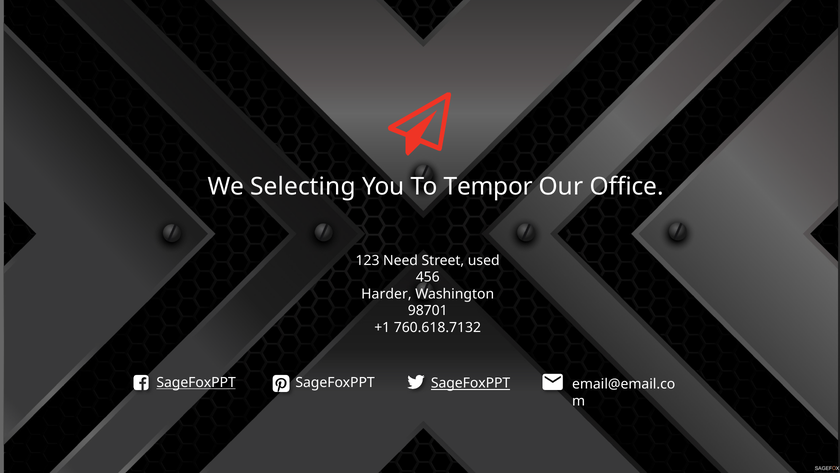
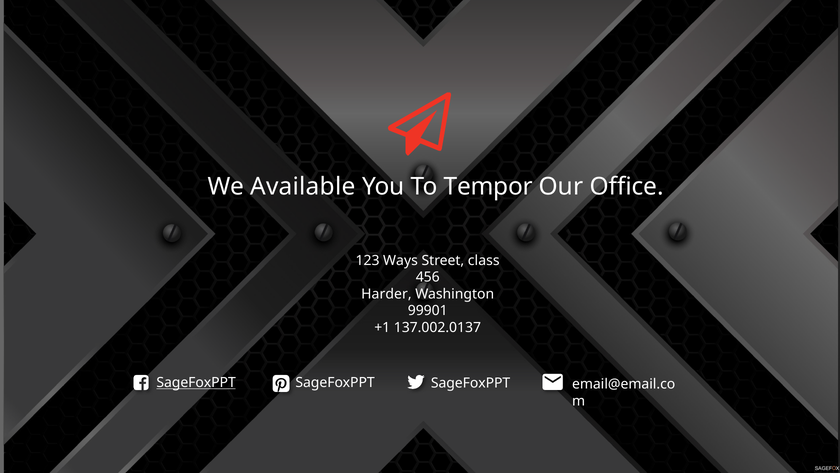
Selecting: Selecting -> Available (303, 187)
Need: Need -> Ways (400, 260)
used: used -> class (484, 260)
98701: 98701 -> 99901 (428, 310)
760.618.7132: 760.618.7132 -> 137.002.0137 (437, 327)
SageFoxPPT underline: present -> none (471, 383)
